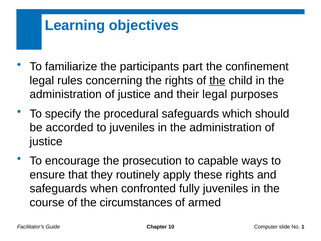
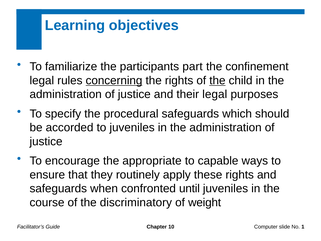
concerning underline: none -> present (114, 80)
prosecution: prosecution -> appropriate (152, 161)
fully: fully -> until (189, 188)
circumstances: circumstances -> discriminatory (136, 202)
armed: armed -> weight (205, 202)
